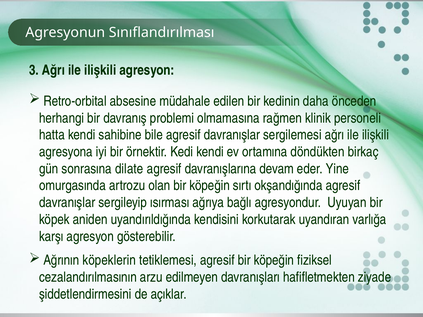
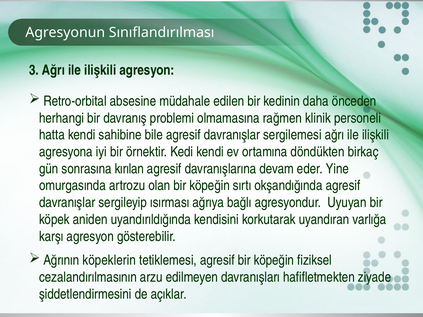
dilate: dilate -> kırılan (129, 169)
